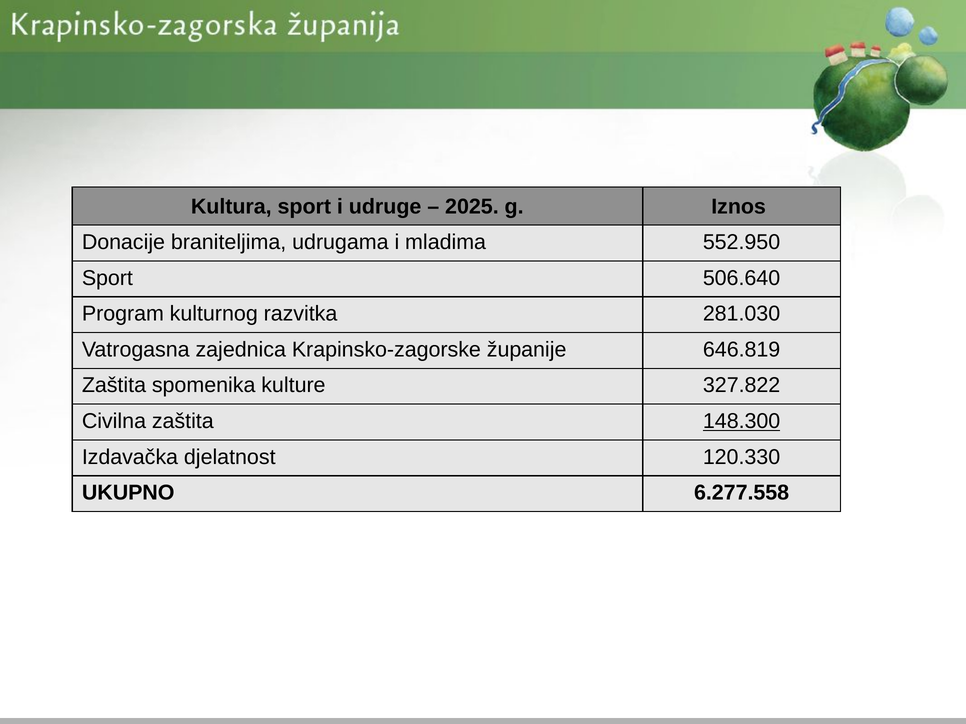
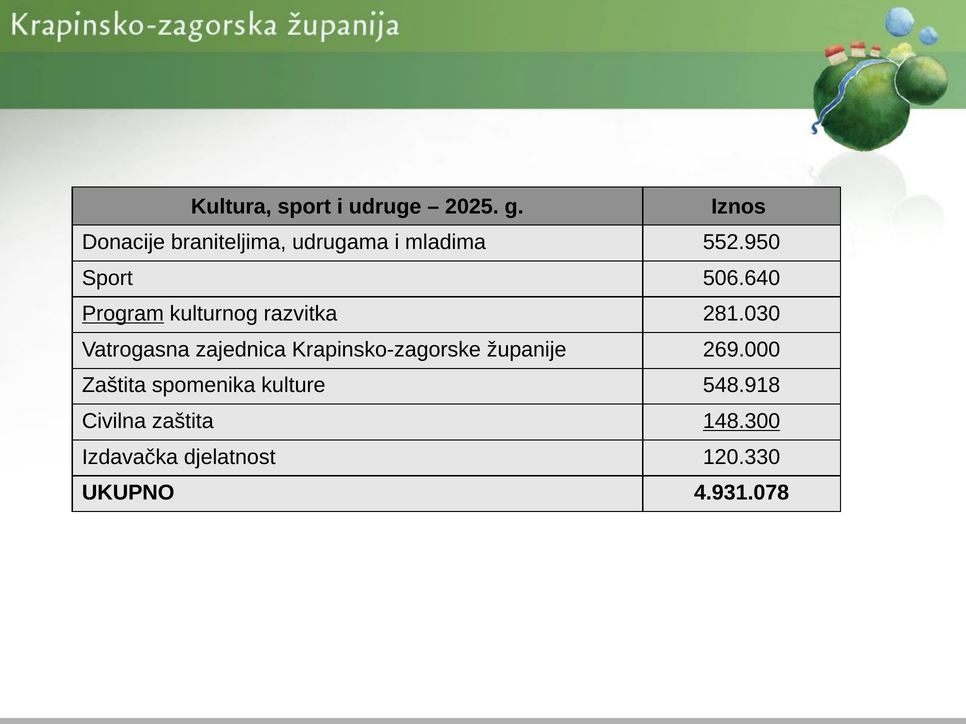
Program underline: none -> present (123, 314)
646.819: 646.819 -> 269.000 (742, 350)
327.822: 327.822 -> 548.918 (742, 386)
6.277.558: 6.277.558 -> 4.931.078 (742, 493)
